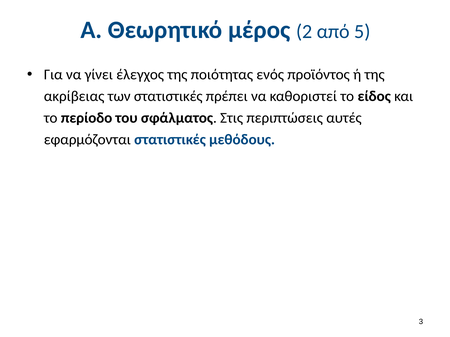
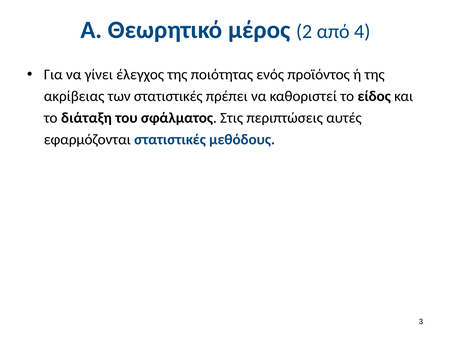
5: 5 -> 4 (362, 31)
περίοδο: περίοδο -> διάταξη (86, 118)
